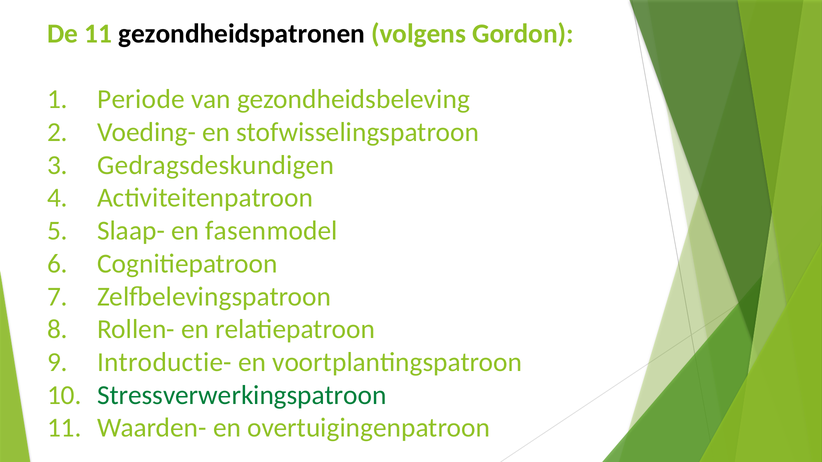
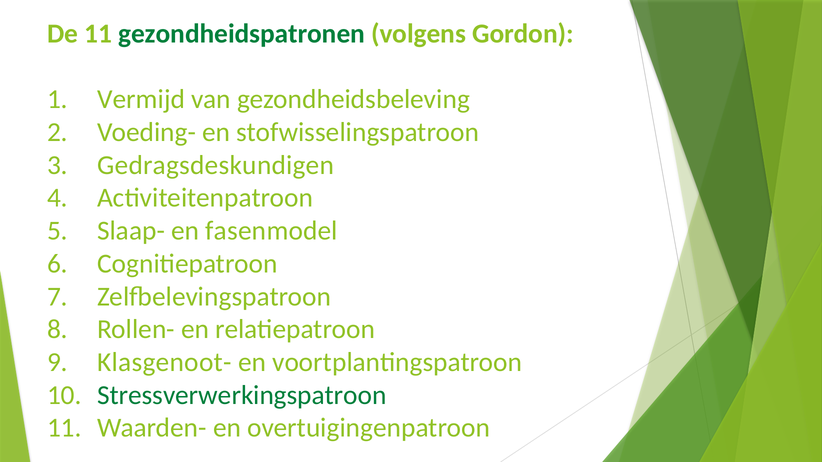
gezondheidspatronen colour: black -> green (242, 34)
Periode: Periode -> Vermijd (141, 99)
Introductie-: Introductie- -> Klasgenoot- (164, 363)
